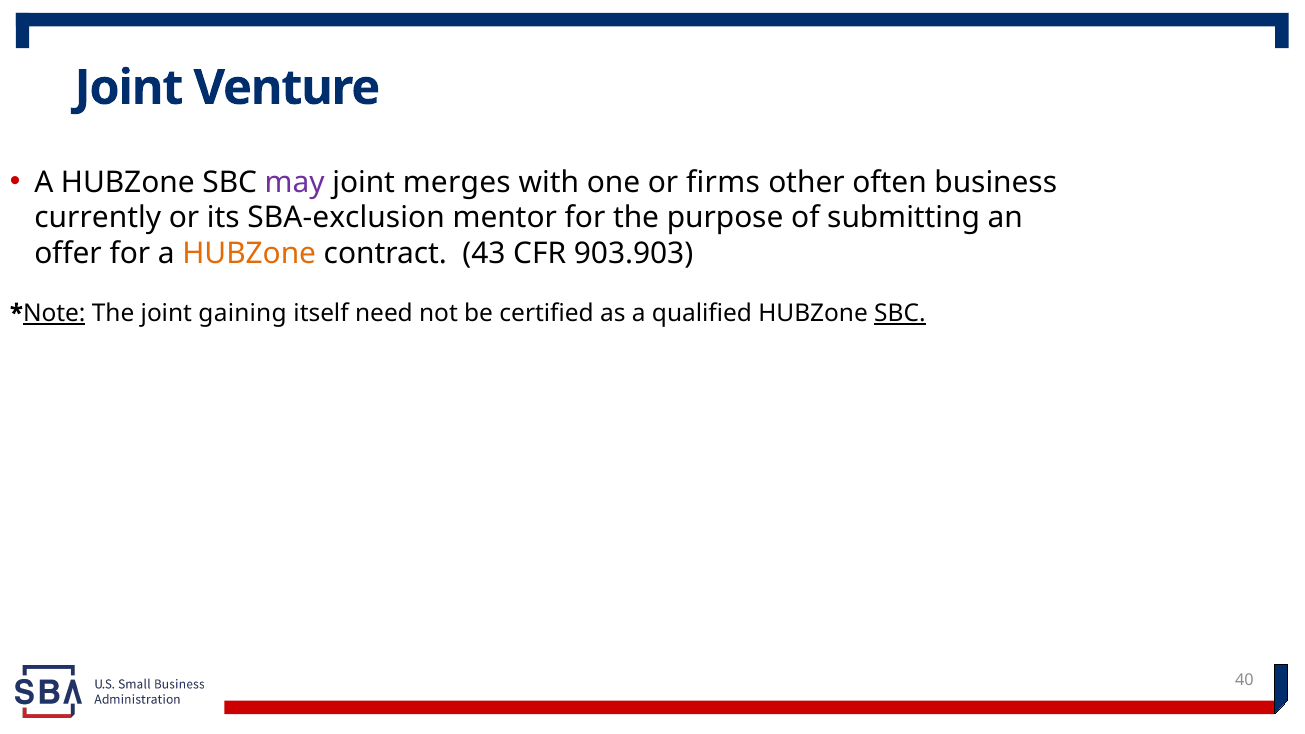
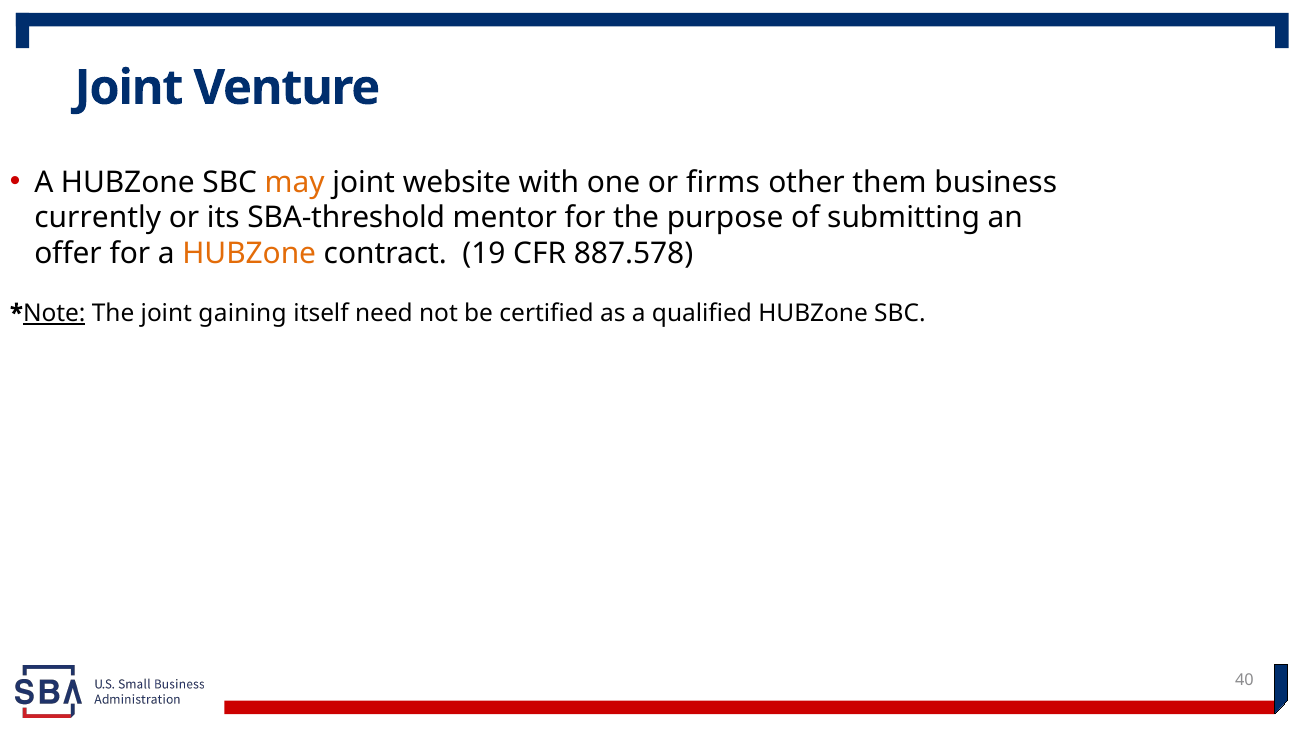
may colour: purple -> orange (295, 182)
merges: merges -> website (457, 182)
often: often -> them (890, 182)
SBA-exclusion: SBA-exclusion -> SBA-threshold (346, 218)
43: 43 -> 19 (484, 254)
903.903: 903.903 -> 887.578 (634, 254)
SBC underline: present -> none (900, 313)
